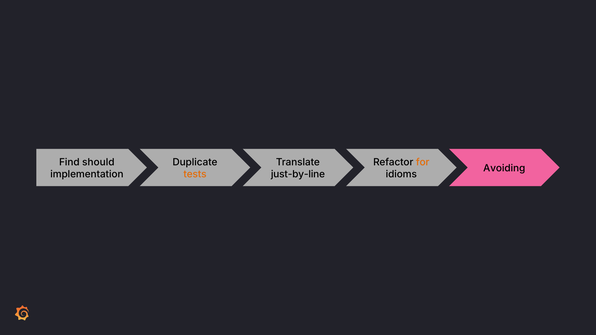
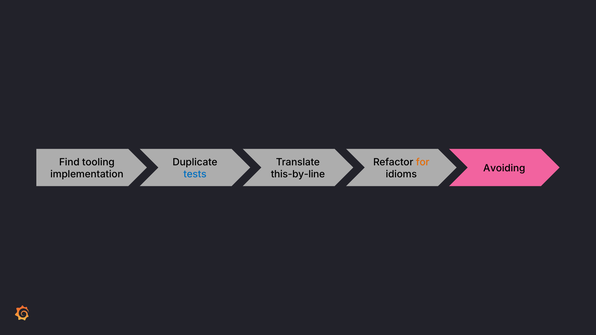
should: should -> tooling (98, 162)
tests colour: orange -> blue (195, 174)
just-by-line: just-by-line -> this-by-line (298, 174)
